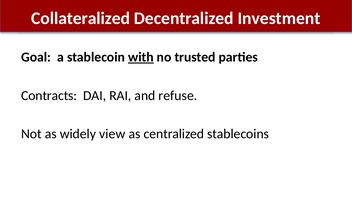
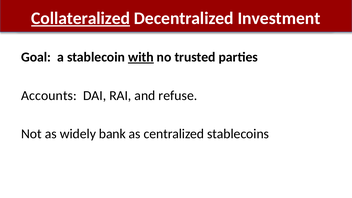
Collateralized underline: none -> present (81, 18)
Contracts: Contracts -> Accounts (49, 95)
view: view -> bank (112, 134)
